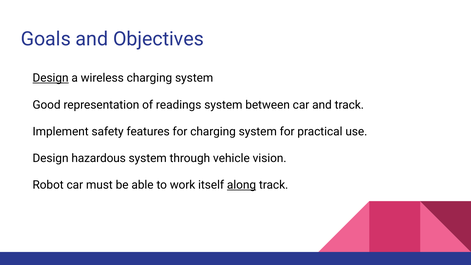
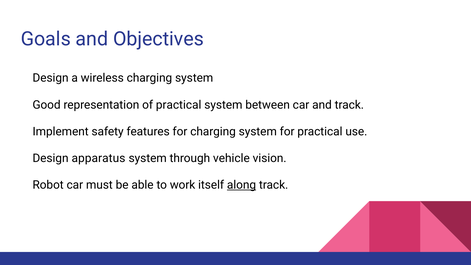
Design underline: present -> none (51, 78)
of readings: readings -> practical (179, 105)
hazardous: hazardous -> apparatus (99, 158)
